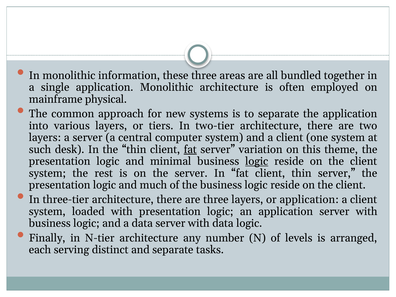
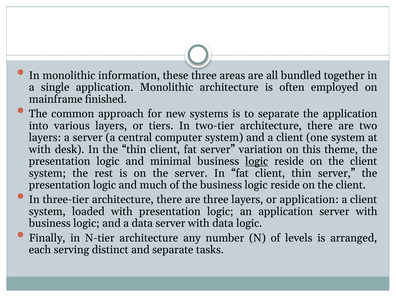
physical: physical -> ﬁnished (106, 99)
such: such -> with (40, 149)
fat underline: present -> none (190, 149)
